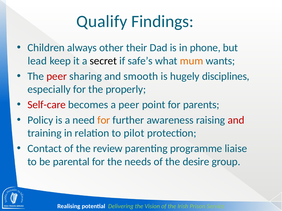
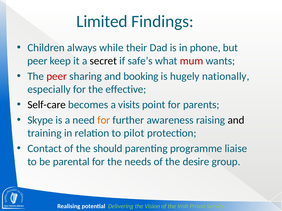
Qualify: Qualify -> Limited (102, 21)
other: other -> while (111, 48)
lead: lead -> peer (37, 61)
mum colour: orange -> red (192, 61)
smooth: smooth -> booking (141, 76)
disciplines: disciplines -> nationally (226, 76)
properly: properly -> effective (126, 90)
Self-care colour: red -> black (47, 105)
a peer: peer -> visits (129, 105)
Policy: Policy -> Skype (40, 120)
and colour: red -> black (236, 120)
review: review -> should (108, 149)
